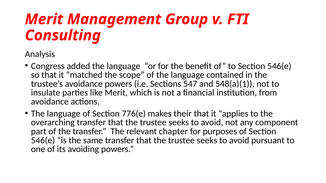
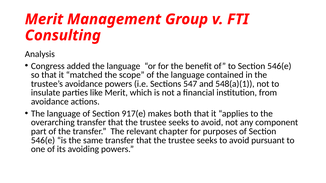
776(e: 776(e -> 917(e (134, 114)
their: their -> both (183, 114)
